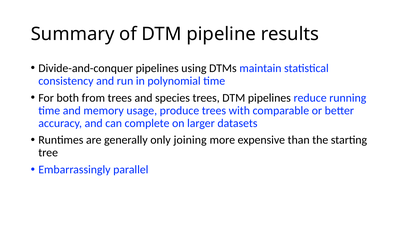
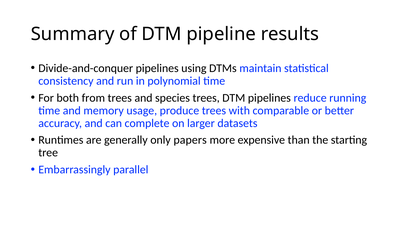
joining: joining -> papers (190, 140)
